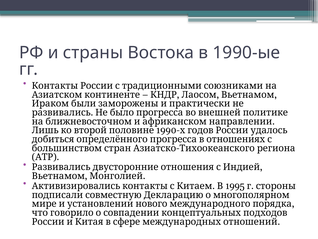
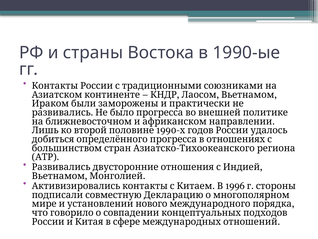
1995: 1995 -> 1996 (235, 186)
